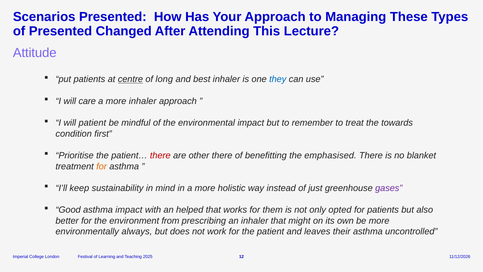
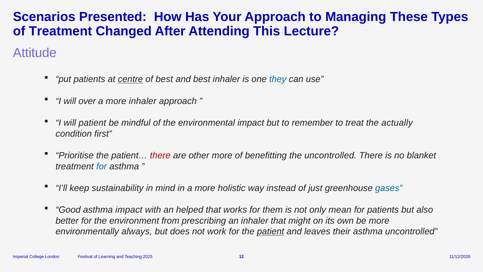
of Presented: Presented -> Treatment (60, 31)
of long: long -> best (164, 79)
care: care -> over (87, 101)
towards: towards -> actually (397, 123)
other there: there -> more (222, 155)
the emphasised: emphasised -> uncontrolled (330, 155)
for colour: orange -> blue (102, 166)
gases colour: purple -> blue (389, 188)
opted: opted -> mean (340, 210)
patient underline: none -> present (271, 231)
